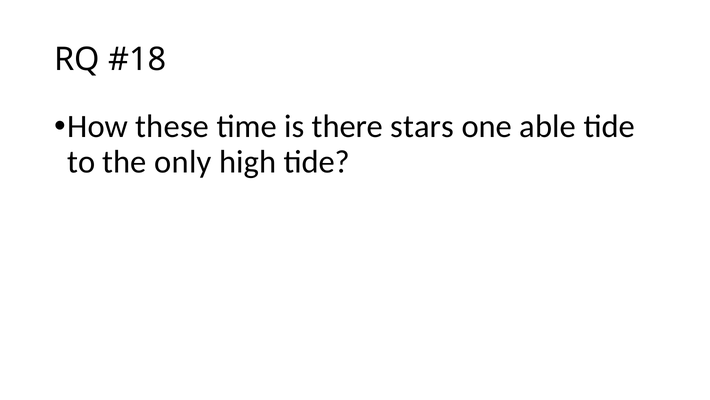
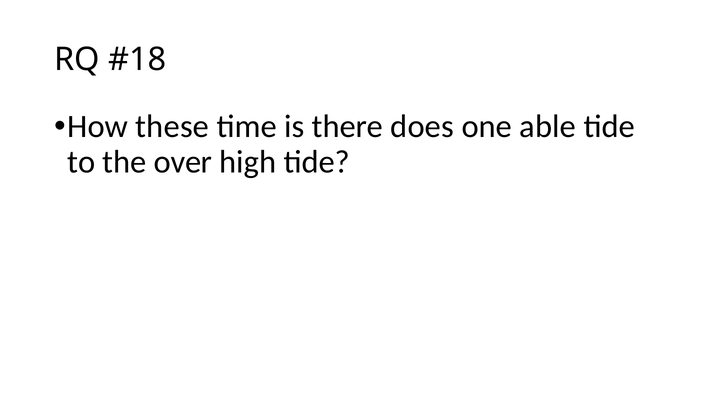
stars: stars -> does (422, 126)
only: only -> over (183, 162)
